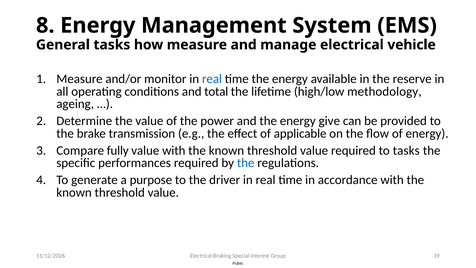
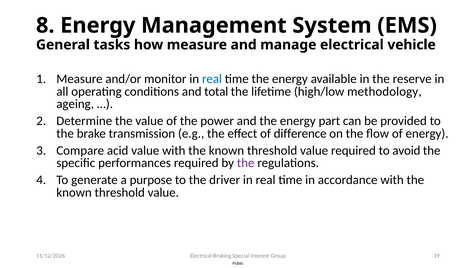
give: give -> part (329, 121)
applicable: applicable -> difference (300, 133)
fully: fully -> acid (118, 150)
to tasks: tasks -> avoid (406, 150)
the colour: blue -> purple (246, 163)
